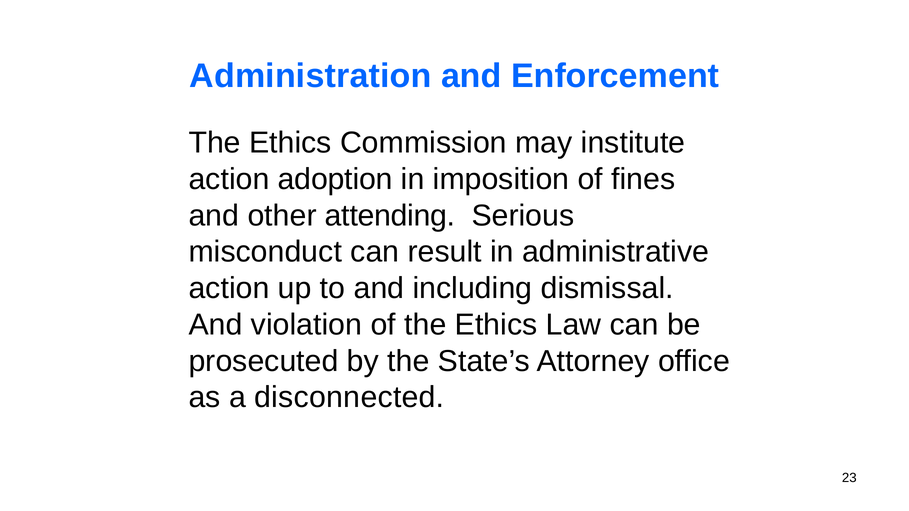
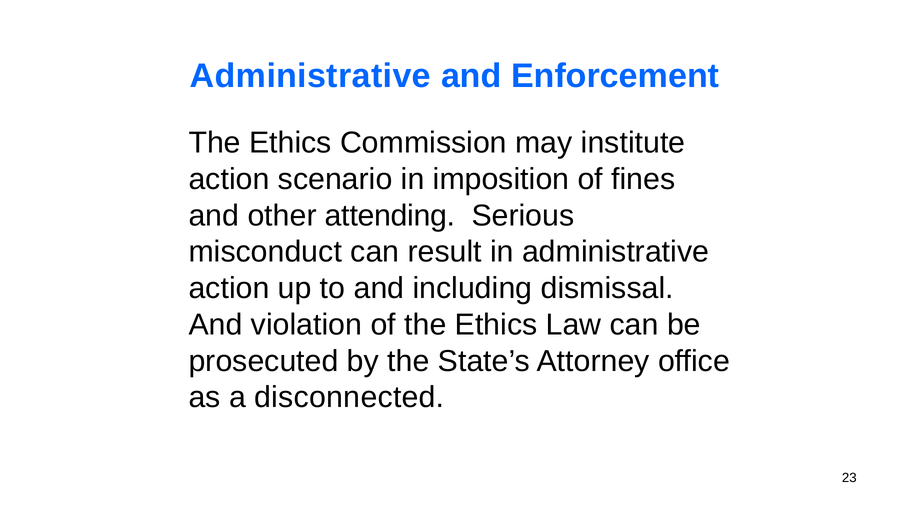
Administration: Administration -> Administrative (310, 76)
adoption: adoption -> scenario (335, 179)
